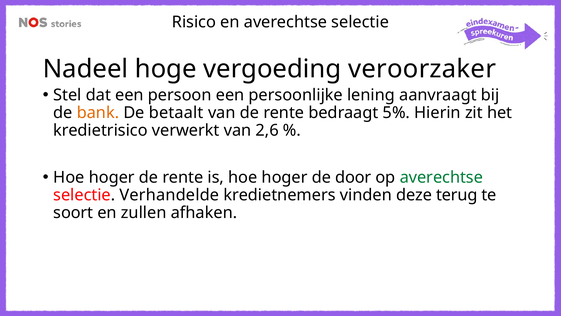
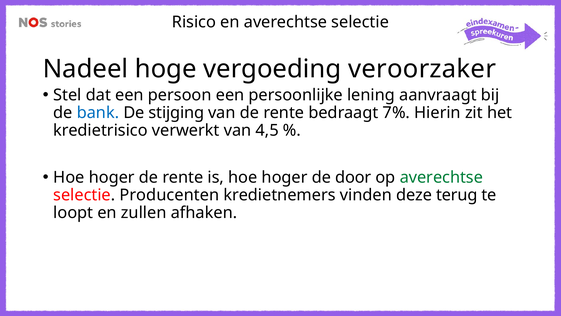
bank colour: orange -> blue (98, 113)
betaalt: betaalt -> stijging (176, 113)
5%: 5% -> 7% (396, 113)
2,6: 2,6 -> 4,5 (267, 130)
Verhandelde: Verhandelde -> Producenten (169, 195)
soort: soort -> loopt (73, 213)
